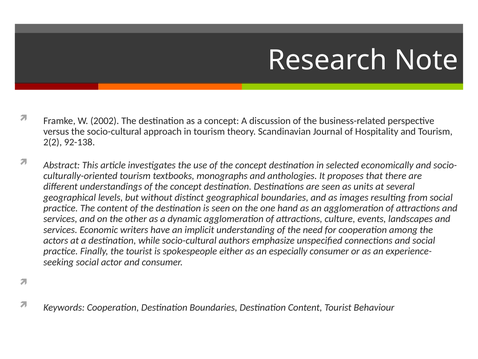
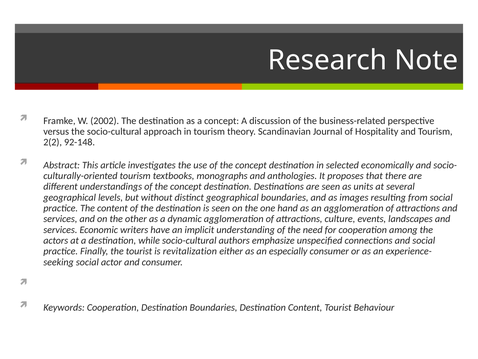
92-138: 92-138 -> 92-148 (80, 142)
spokespeople: spokespeople -> revitalization (190, 251)
